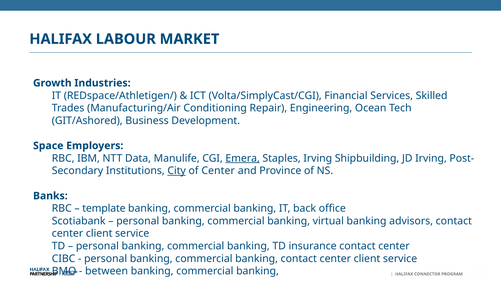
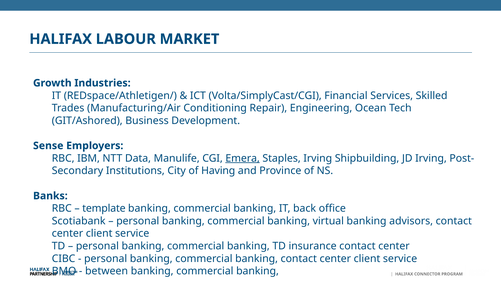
Space: Space -> Sense (48, 146)
City underline: present -> none (177, 171)
of Center: Center -> Having (218, 171)
